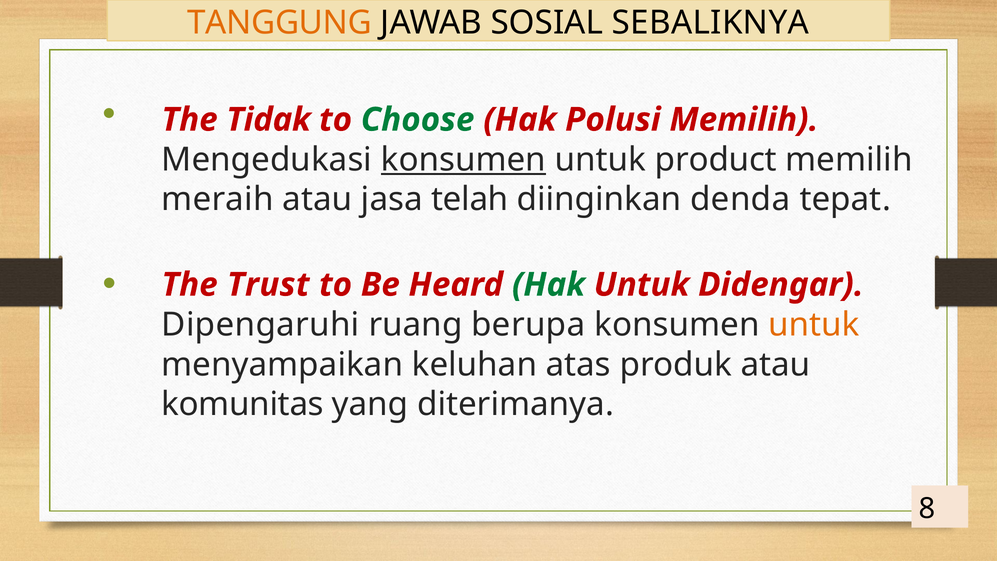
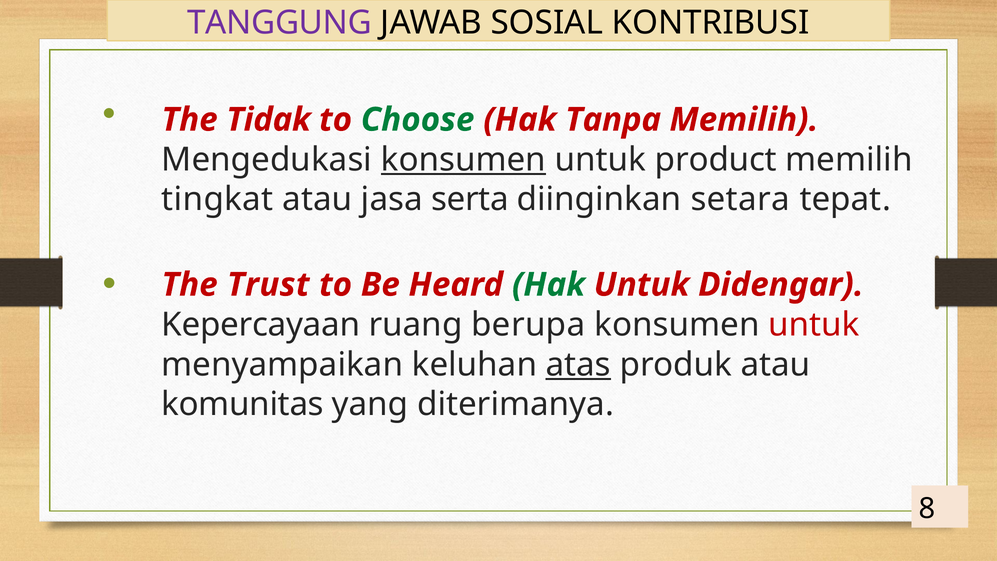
TANGGUNG colour: orange -> purple (280, 23)
SEBALIKNYA: SEBALIKNYA -> KONTRIBUSI (710, 23)
Polusi: Polusi -> Tanpa (613, 120)
meraih: meraih -> tingkat (217, 199)
telah: telah -> serta (470, 199)
denda: denda -> setara (740, 199)
Dipengaruhi: Dipengaruhi -> Kepercayaan (261, 325)
untuk colour: orange -> red (814, 325)
atas underline: none -> present (578, 364)
